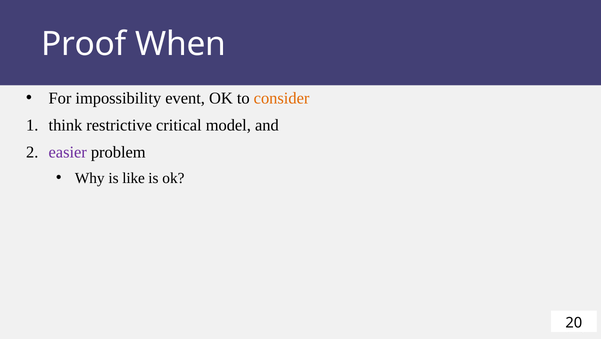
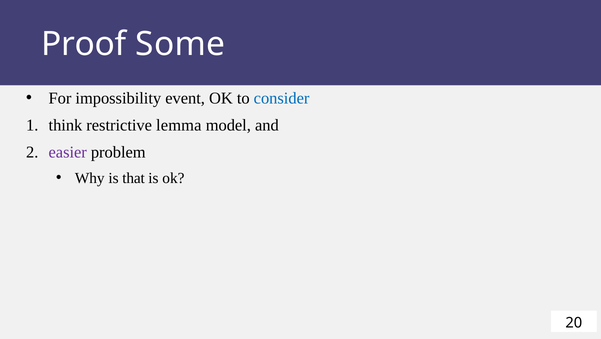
When: When -> Some (180, 44)
consider colour: orange -> blue (282, 98)
critical: critical -> lemma (179, 125)
like: like -> that (134, 178)
